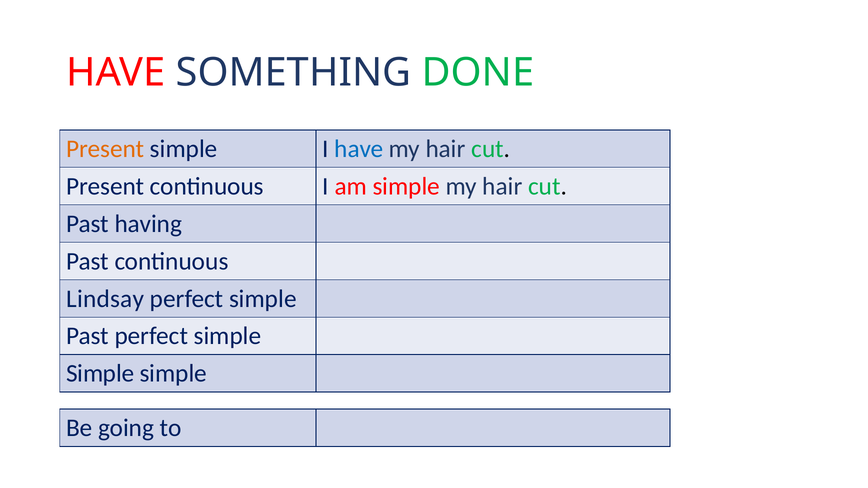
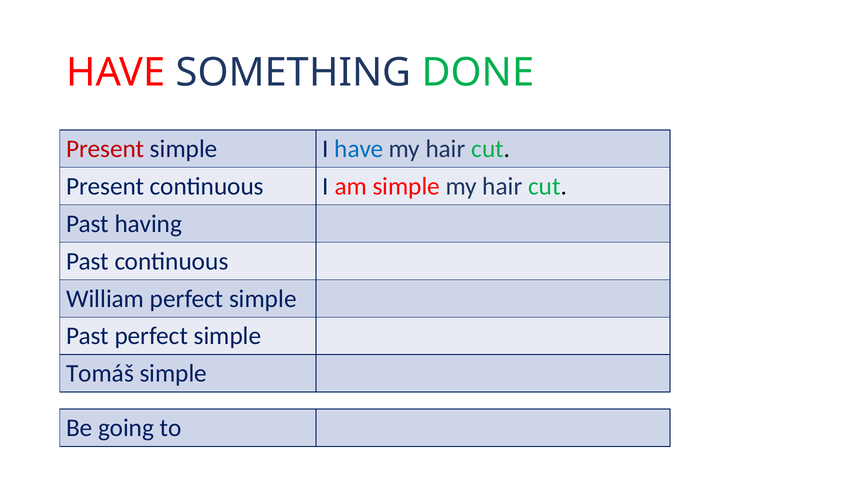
Present colour: orange -> red (105, 149)
Lindsay: Lindsay -> William (105, 299)
Simple: Simple -> Tomáš (100, 374)
